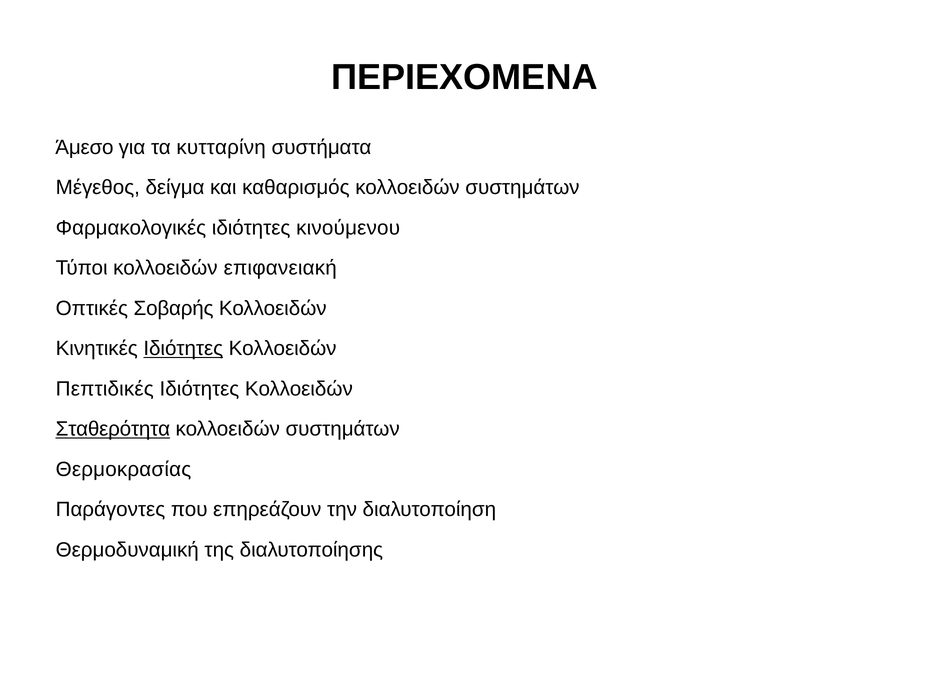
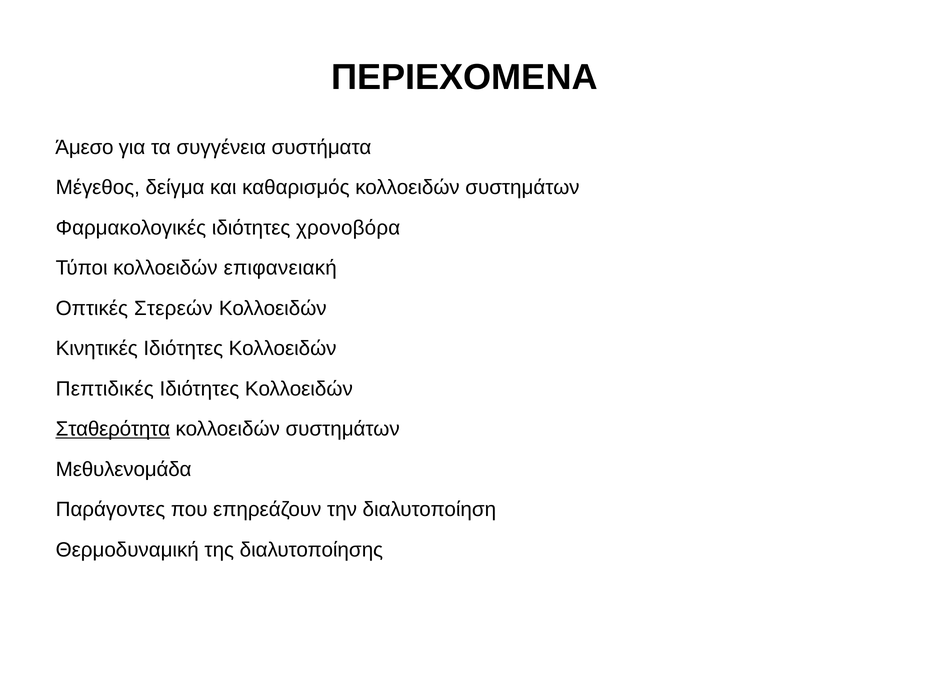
κυτταρίνη: κυτταρίνη -> συγγένεια (221, 147)
κινούμενου: κινούμενου -> χρονοβόρα (348, 228)
Σοβαρής: Σοβαρής -> Στερεών (173, 308)
Ιδιότητες underline: present -> none (183, 349)
Θερμοκρασίας: Θερμοκρασίας -> Μεθυλενομάδα (124, 469)
